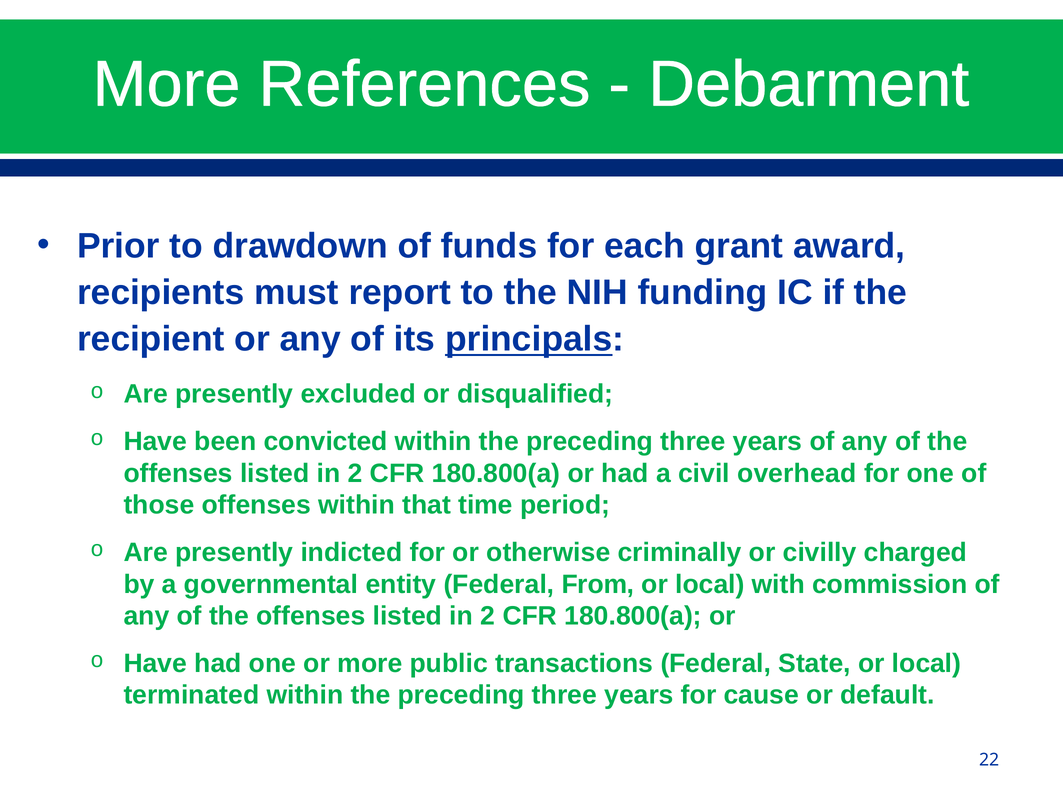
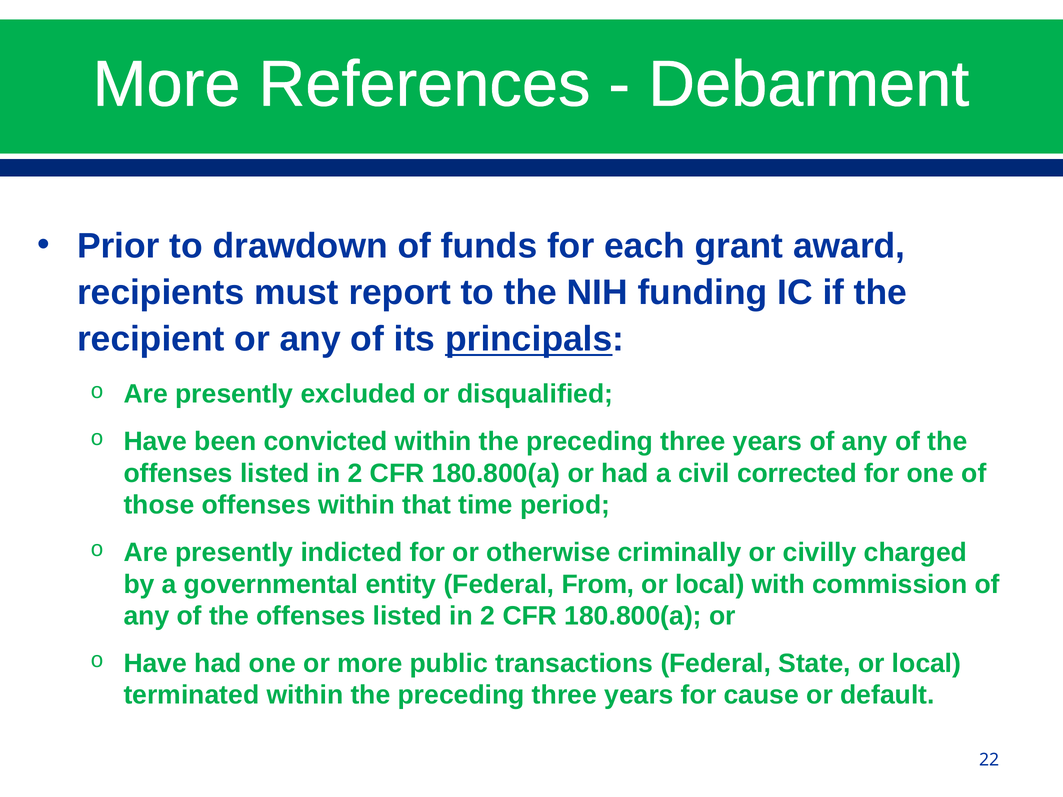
overhead: overhead -> corrected (797, 473)
